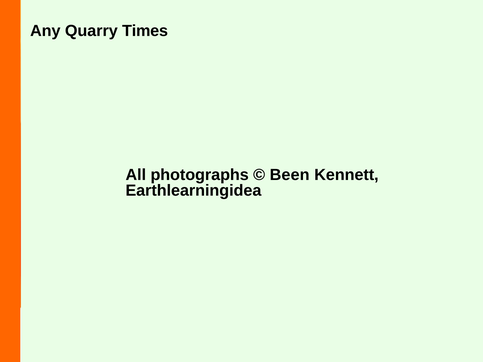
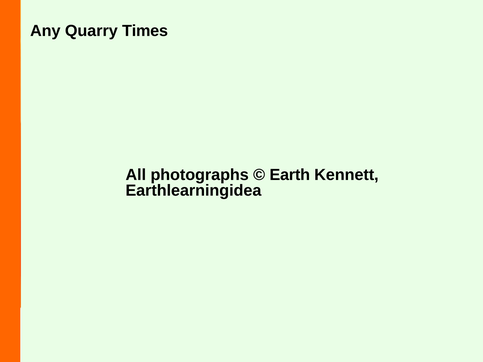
Been: Been -> Earth (290, 175)
